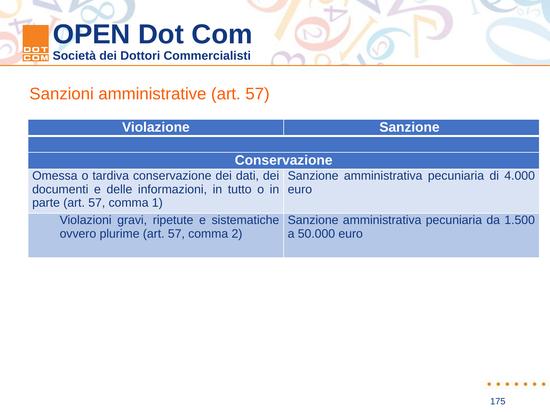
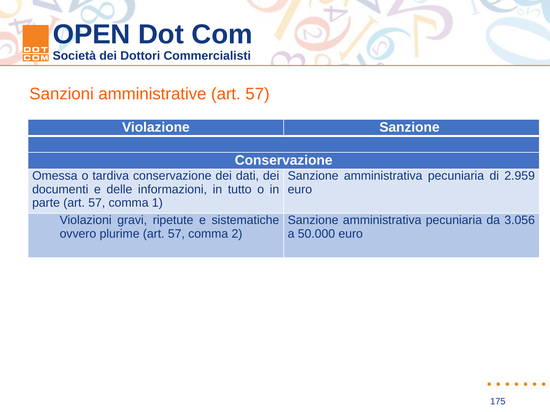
4.000: 4.000 -> 2.959 (520, 176)
1.500: 1.500 -> 3.056 (520, 220)
